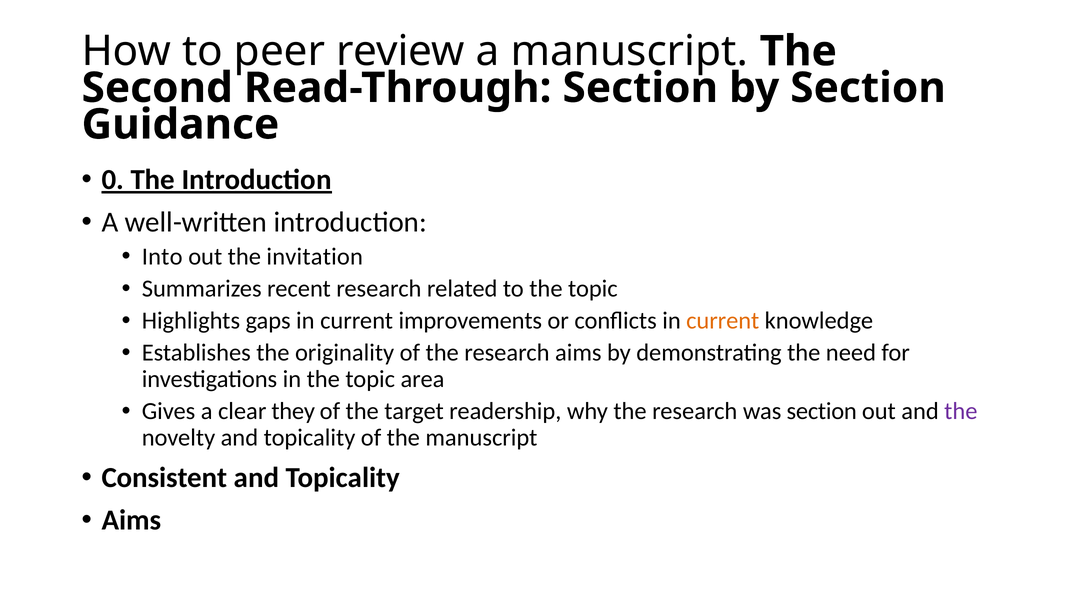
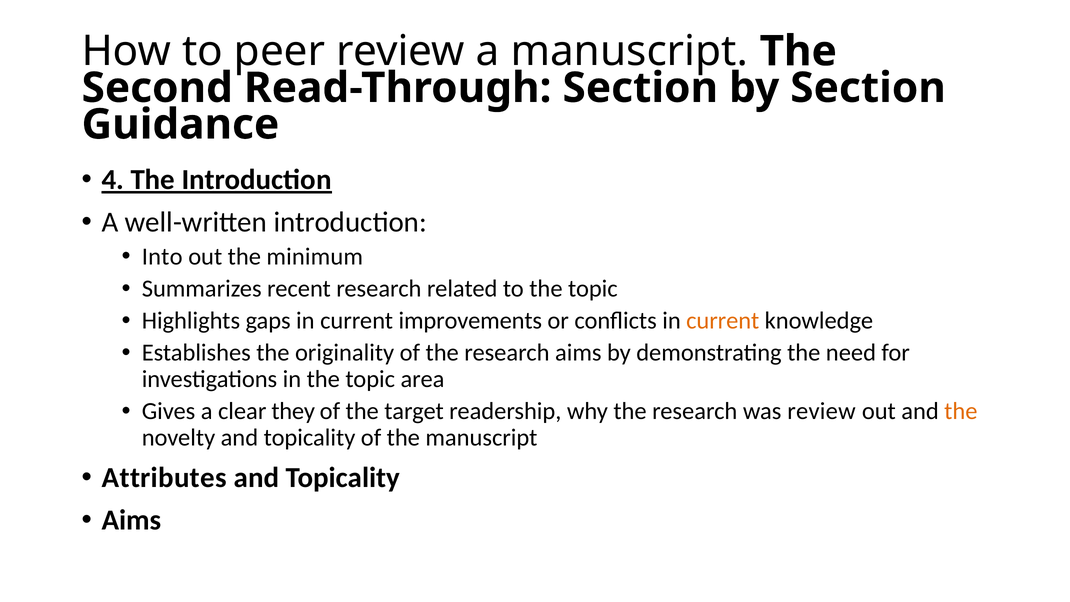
0: 0 -> 4 (113, 180)
invitation: invitation -> minimum (315, 257)
was section: section -> review (821, 411)
the colour: purple -> orange (961, 411)
Consistent: Consistent -> Attributes (164, 478)
